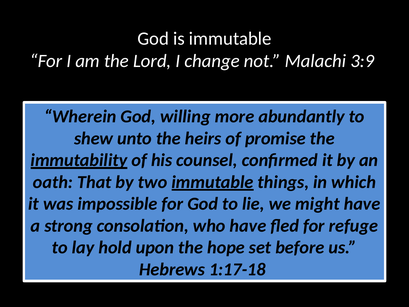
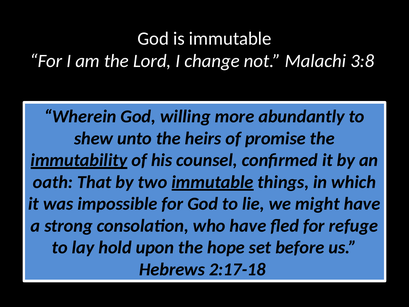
3:9: 3:9 -> 3:8 (362, 61)
1:17-18: 1:17-18 -> 2:17-18 (237, 269)
